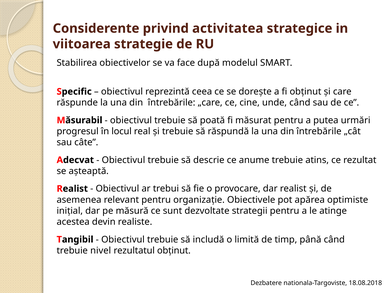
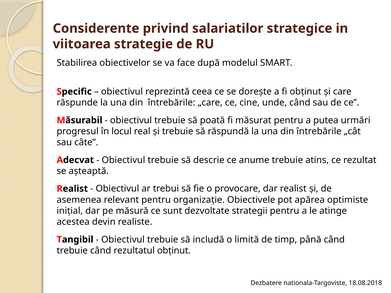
activitatea: activitatea -> salariatilor (228, 28)
trebuie nivel: nivel -> când (101, 251)
